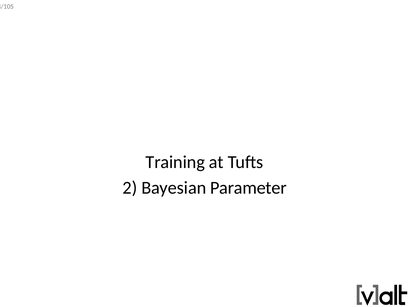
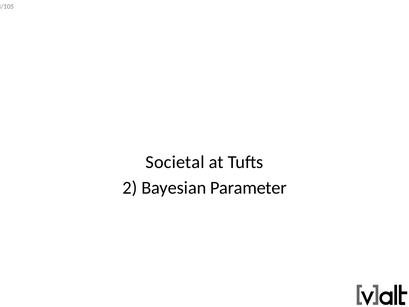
Training: Training -> Societal (175, 162)
